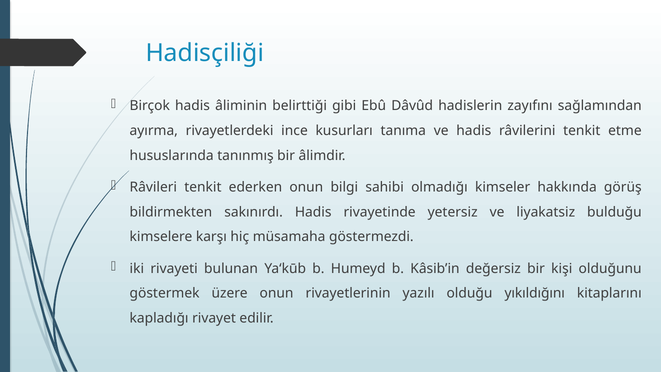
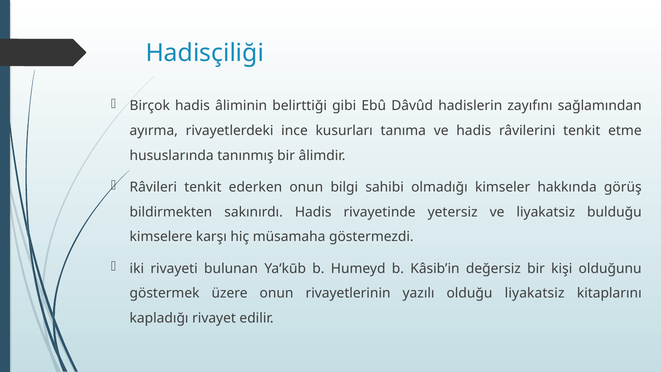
olduğu yıkıldığını: yıkıldığını -> liyakatsiz (535, 293)
